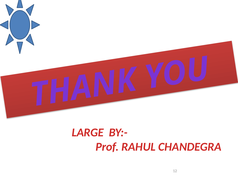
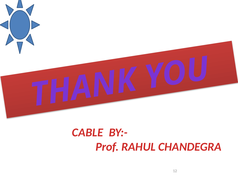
LARGE: LARGE -> CABLE (88, 132)
